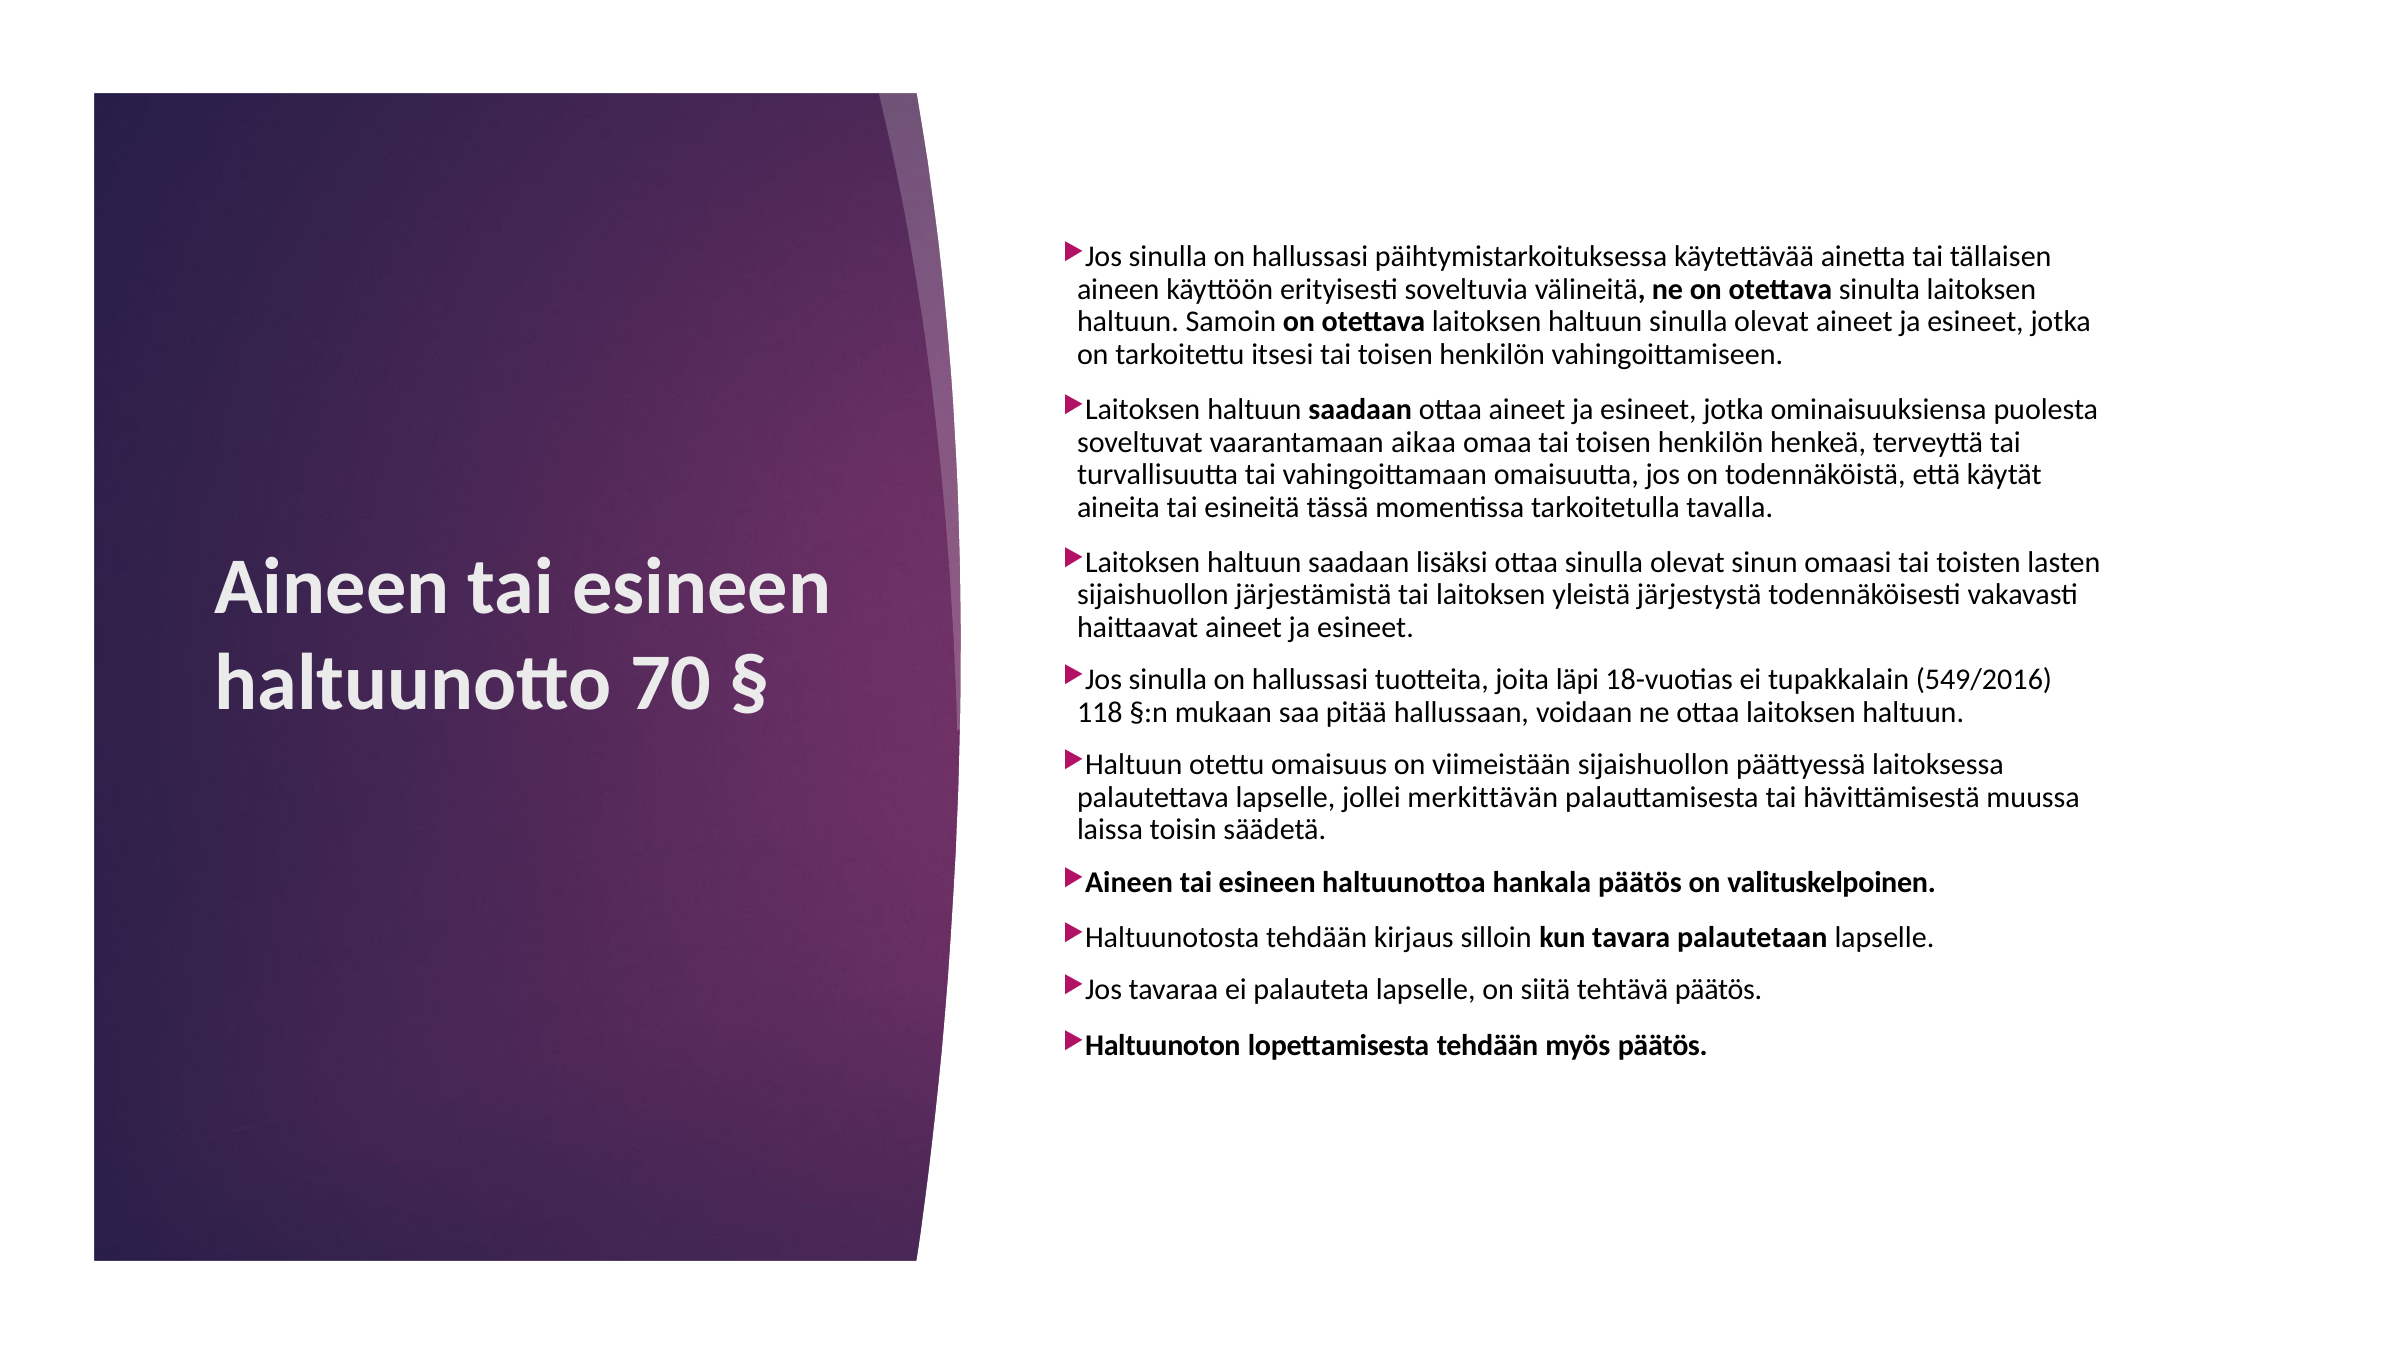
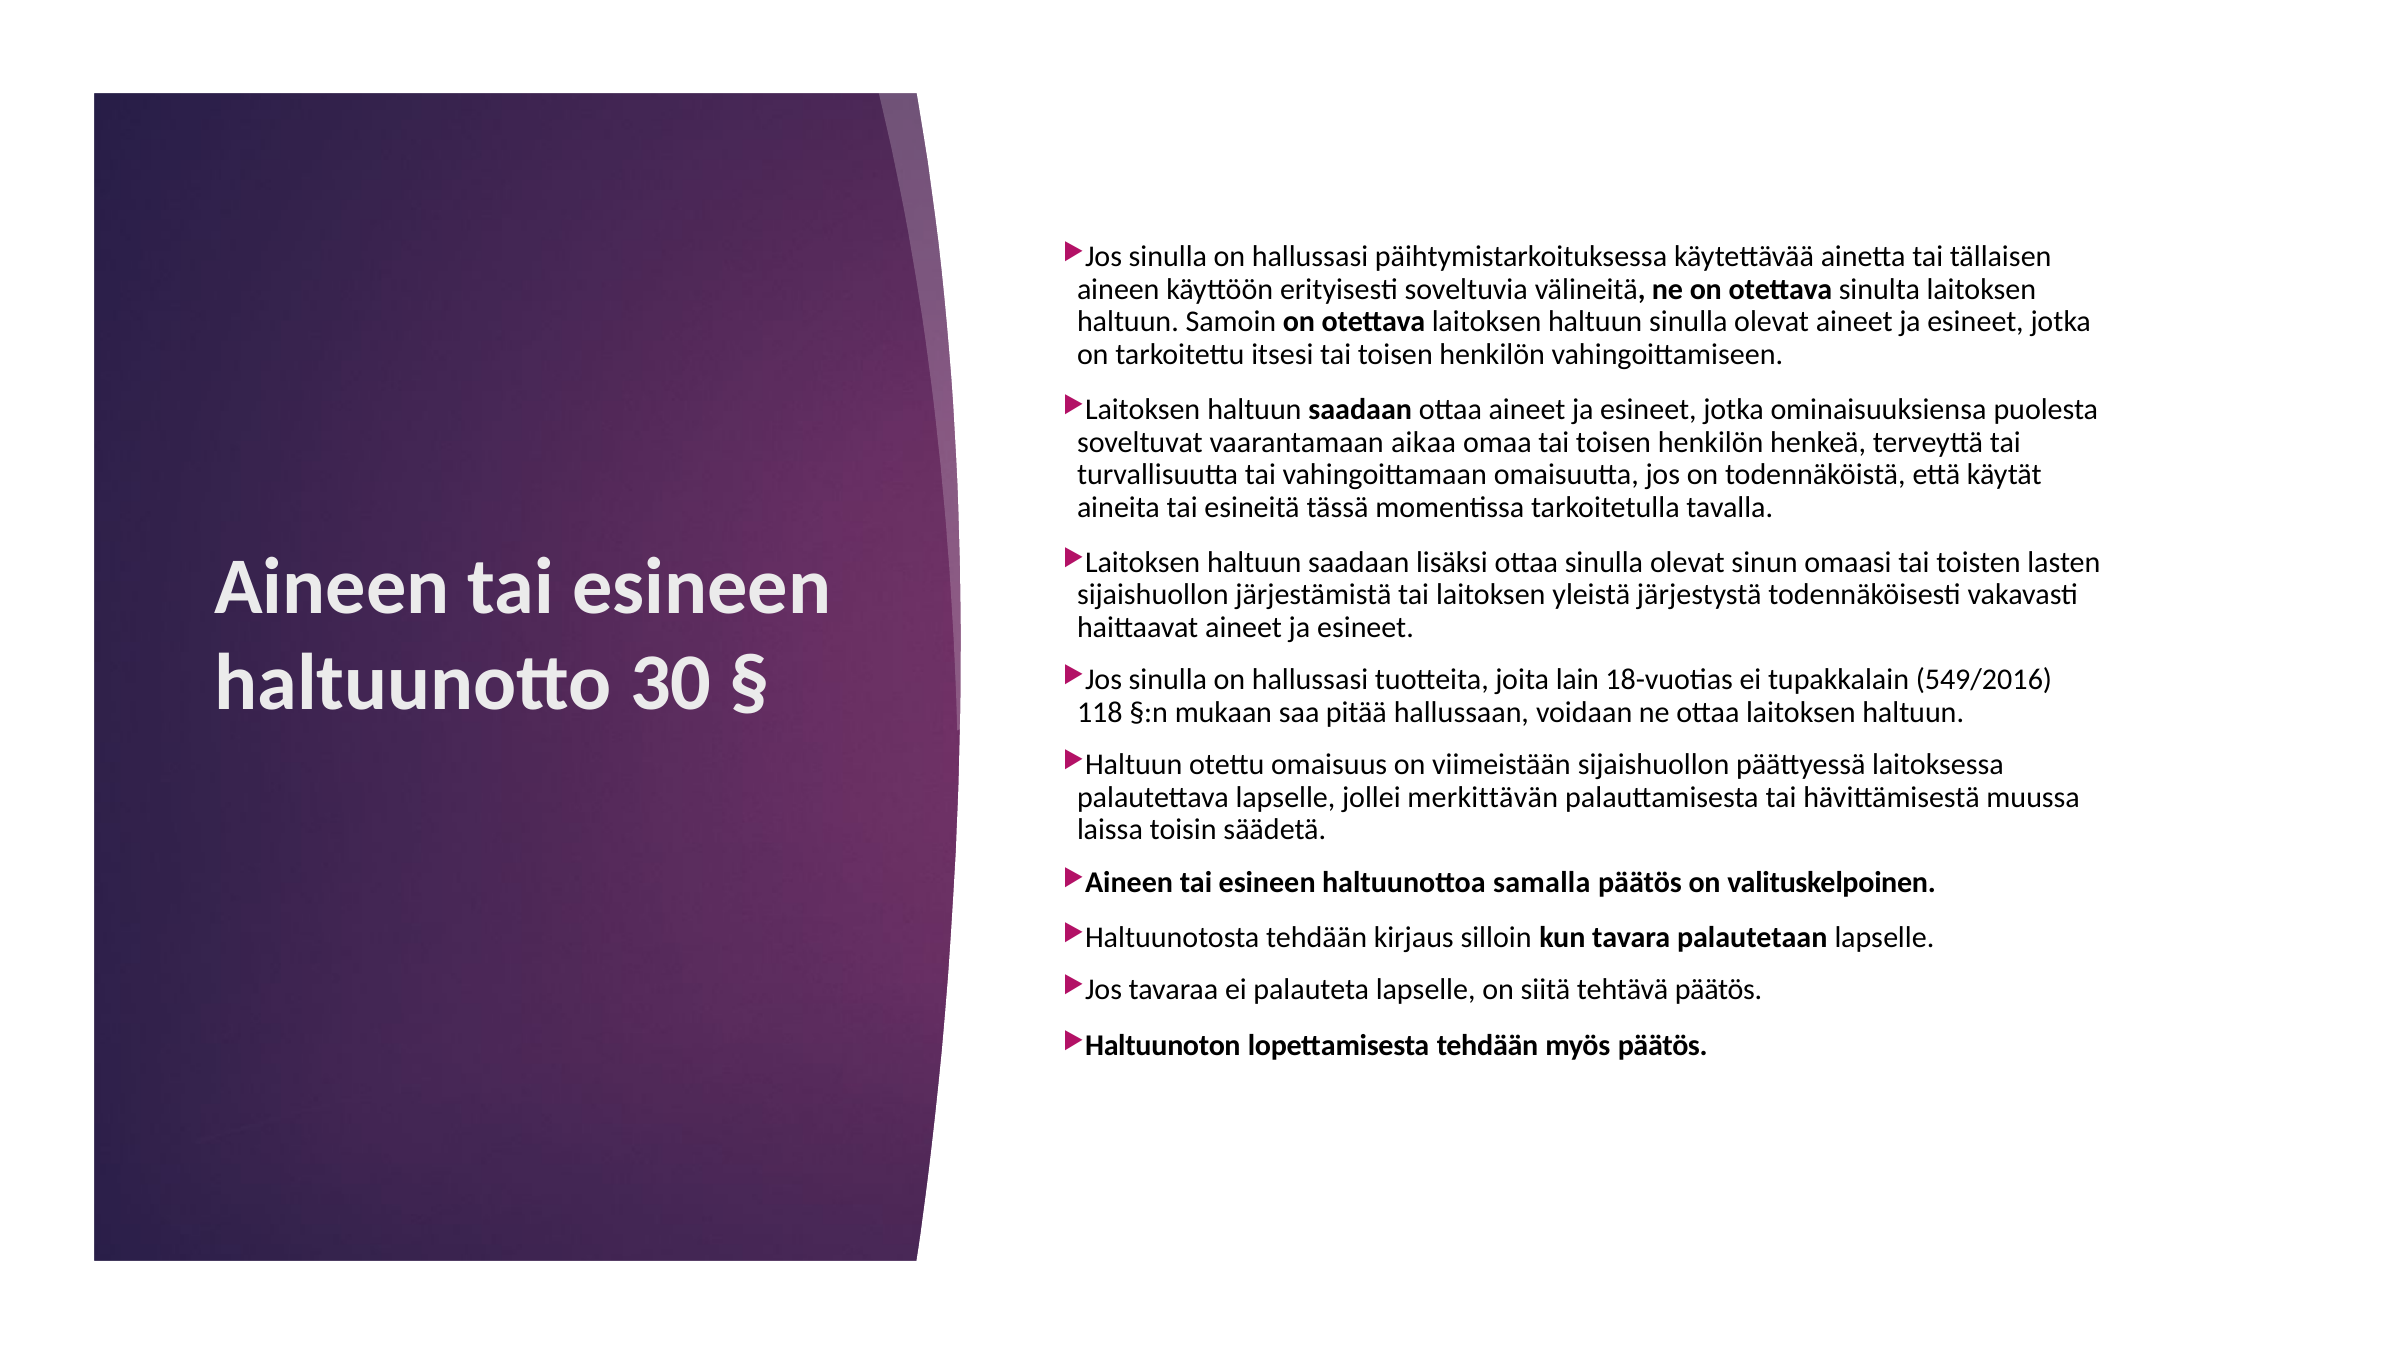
70: 70 -> 30 (671, 683)
läpi: läpi -> lain (1577, 679)
hankala: hankala -> samalla (1542, 882)
